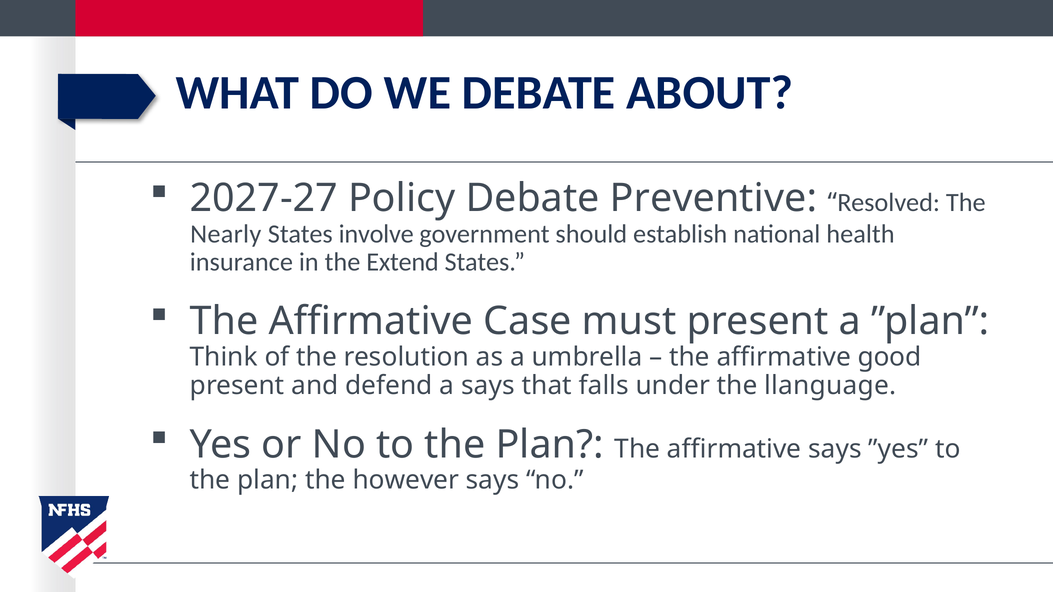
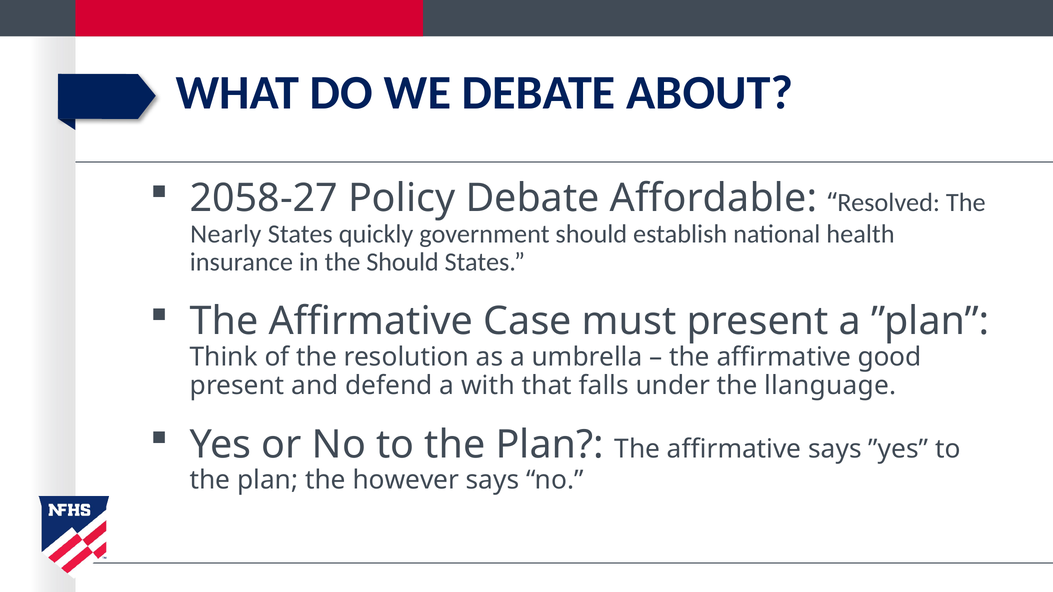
2027-27: 2027-27 -> 2058-27 (264, 198)
Preventive: Preventive -> Affordable (713, 198)
involve: involve -> quickly (376, 234)
the Extend: Extend -> Should (403, 262)
a says: says -> with (488, 386)
